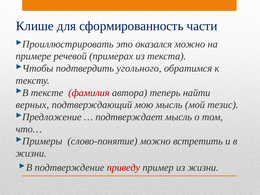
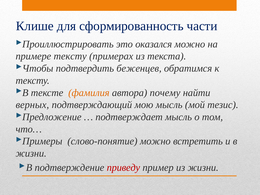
примере речевой: речевой -> тексту (70, 56)
угольного: угольного -> беженцев (139, 68)
фамилия colour: red -> orange (89, 93)
теперь: теперь -> почему (165, 93)
